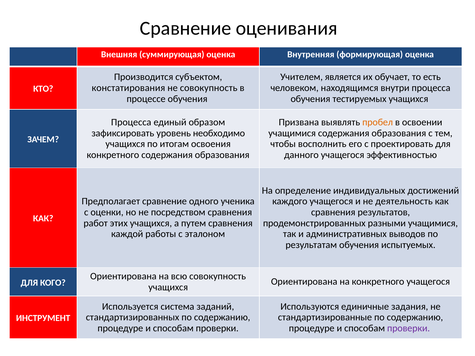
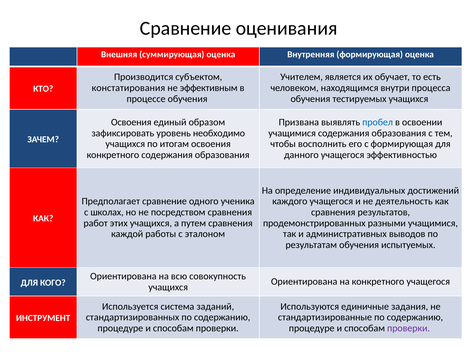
не совокупность: совокупность -> эффективным (209, 88)
Процесса: Процесса -> Освоения (131, 122)
пробел colour: orange -> blue (378, 122)
с проектировать: проектировать -> формирующая (402, 144)
оценки: оценки -> школах (107, 212)
